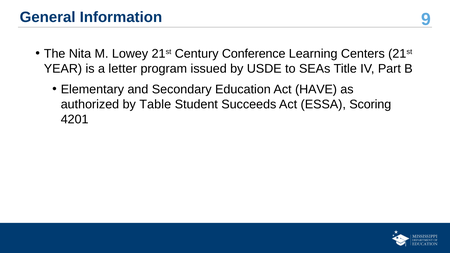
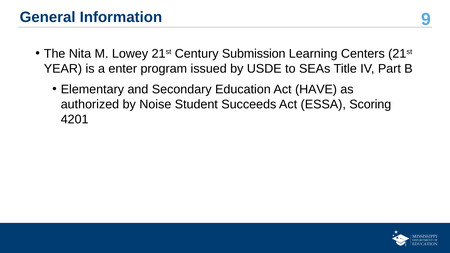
Conference: Conference -> Submission (254, 54)
letter: letter -> enter (123, 69)
Table: Table -> Noise (155, 104)
